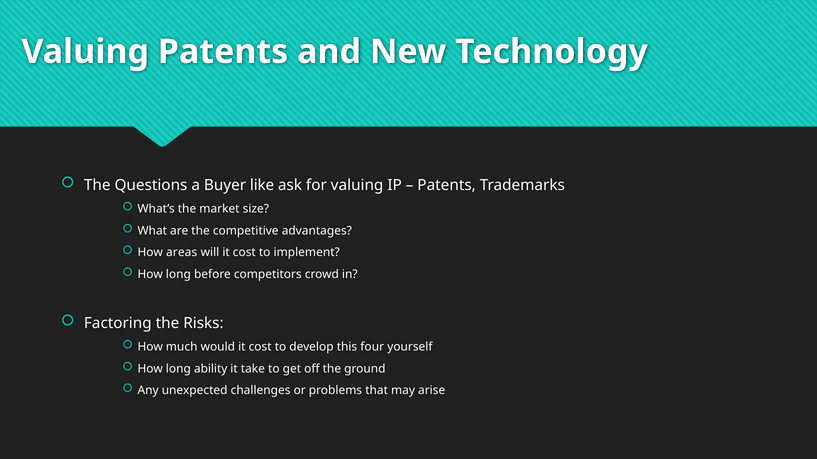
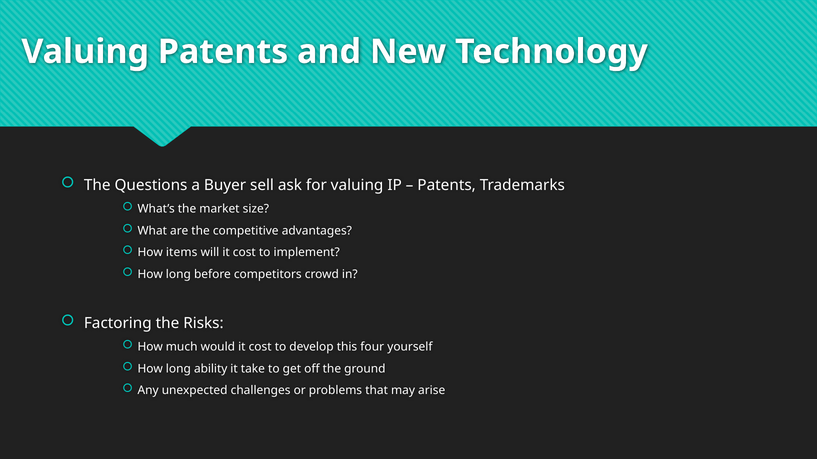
like: like -> sell (262, 186)
areas: areas -> items (182, 253)
